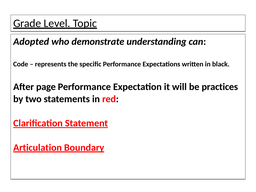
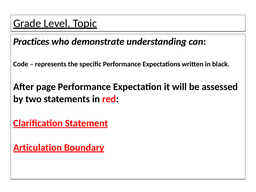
Adopted: Adopted -> Practices (31, 42)
practices: practices -> assessed (220, 87)
